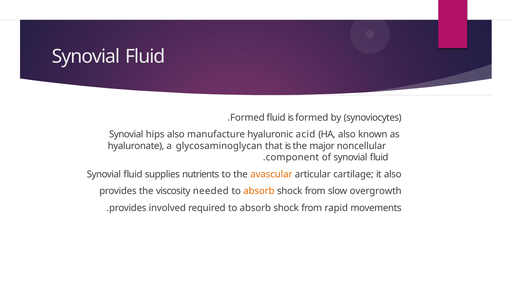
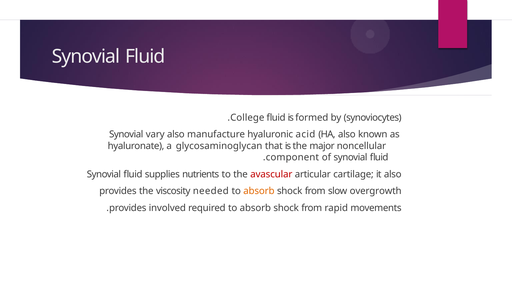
Formed: Formed -> College (247, 118)
hips: hips -> vary (155, 134)
avascular colour: orange -> red (271, 174)
